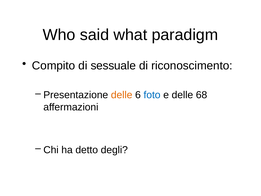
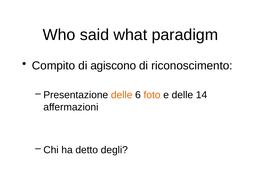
sessuale: sessuale -> agiscono (113, 66)
foto colour: blue -> orange (152, 95)
68: 68 -> 14 (202, 95)
